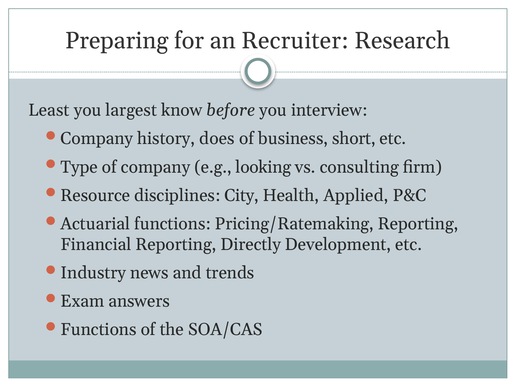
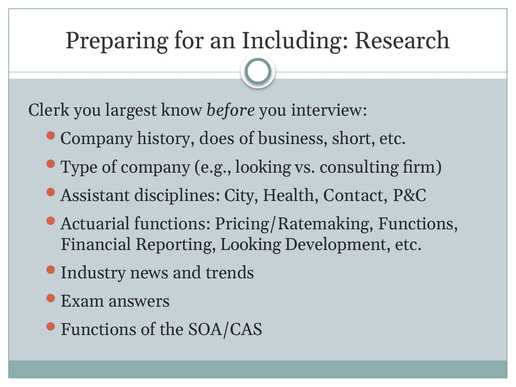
Recruiter: Recruiter -> Including (295, 41)
Least: Least -> Clerk (49, 110)
Resource: Resource -> Assistant (95, 195)
Applied: Applied -> Contact (356, 195)
Pricing/Ratemaking Reporting: Reporting -> Functions (418, 224)
Reporting Directly: Directly -> Looking (251, 244)
